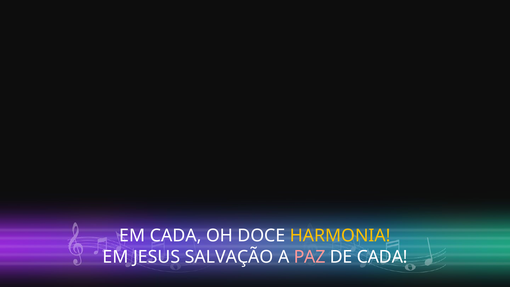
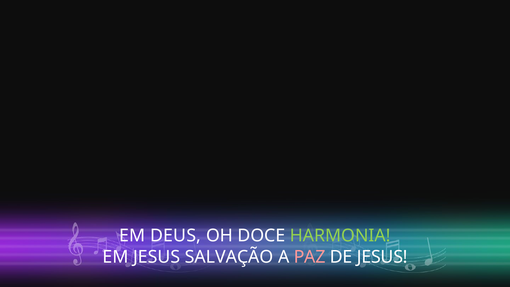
EM CADA: CADA -> DEUS (176, 236)
HARMONIA colour: yellow -> light green (340, 236)
DE CADA: CADA -> JESUS (382, 257)
